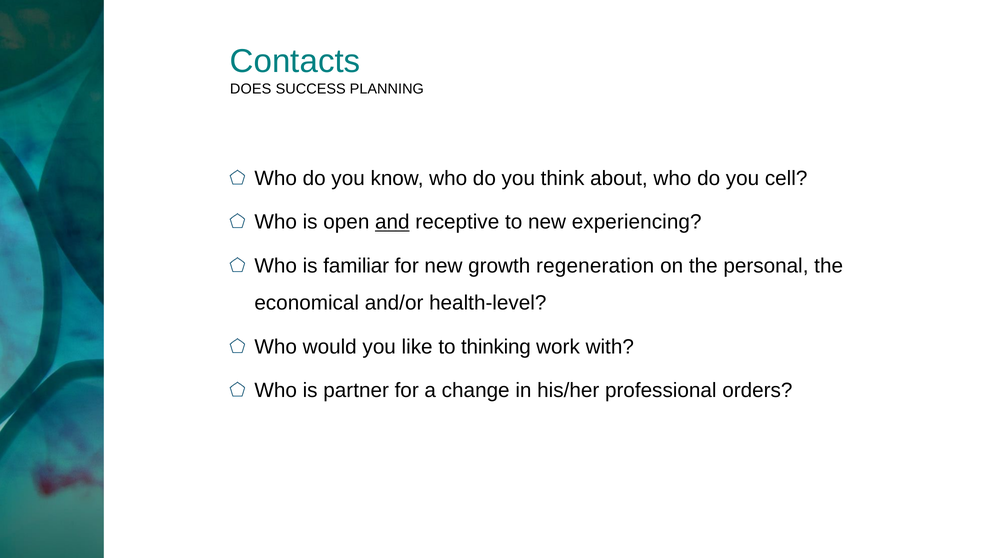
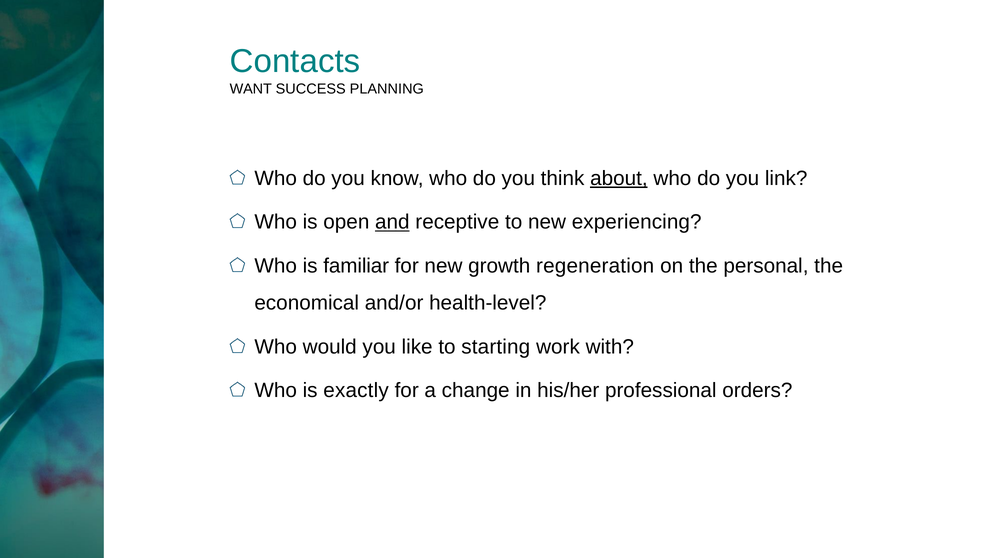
DOES: DOES -> WANT (251, 89)
about underline: none -> present (619, 178)
cell: cell -> link (786, 178)
thinking: thinking -> starting (496, 347)
partner: partner -> exactly (356, 391)
